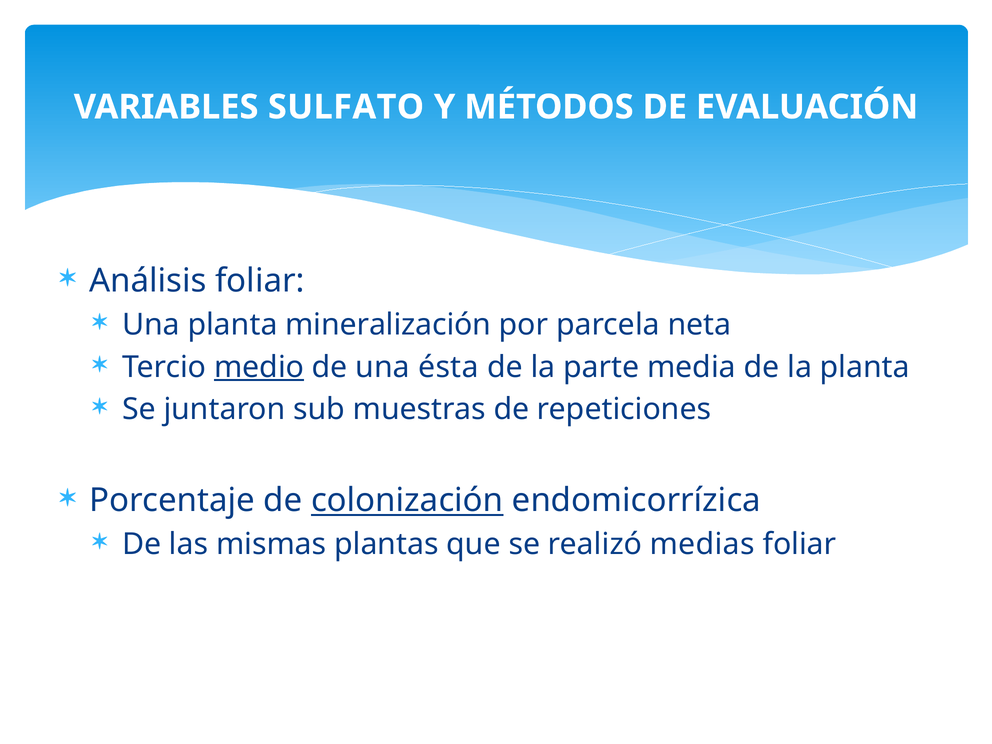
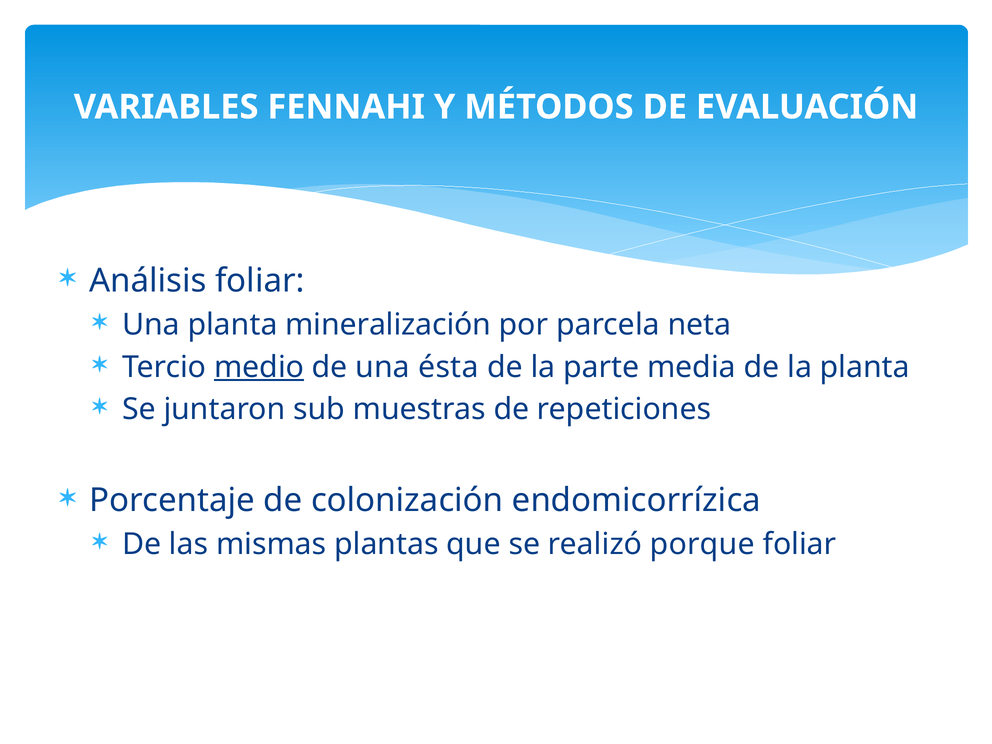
SULFATO: SULFATO -> FENNAHI (346, 107)
colonización underline: present -> none (407, 501)
medias: medias -> porque (702, 544)
